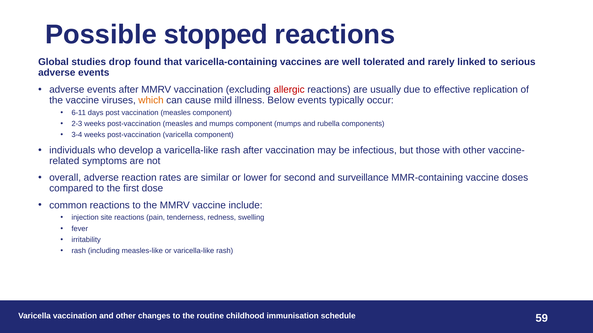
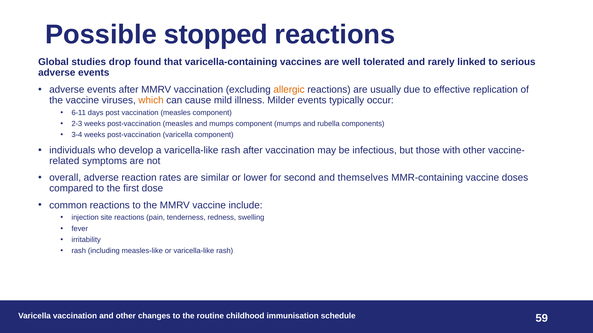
allergic colour: red -> orange (289, 90)
Below: Below -> Milder (281, 100)
surveillance: surveillance -> themselves (363, 178)
